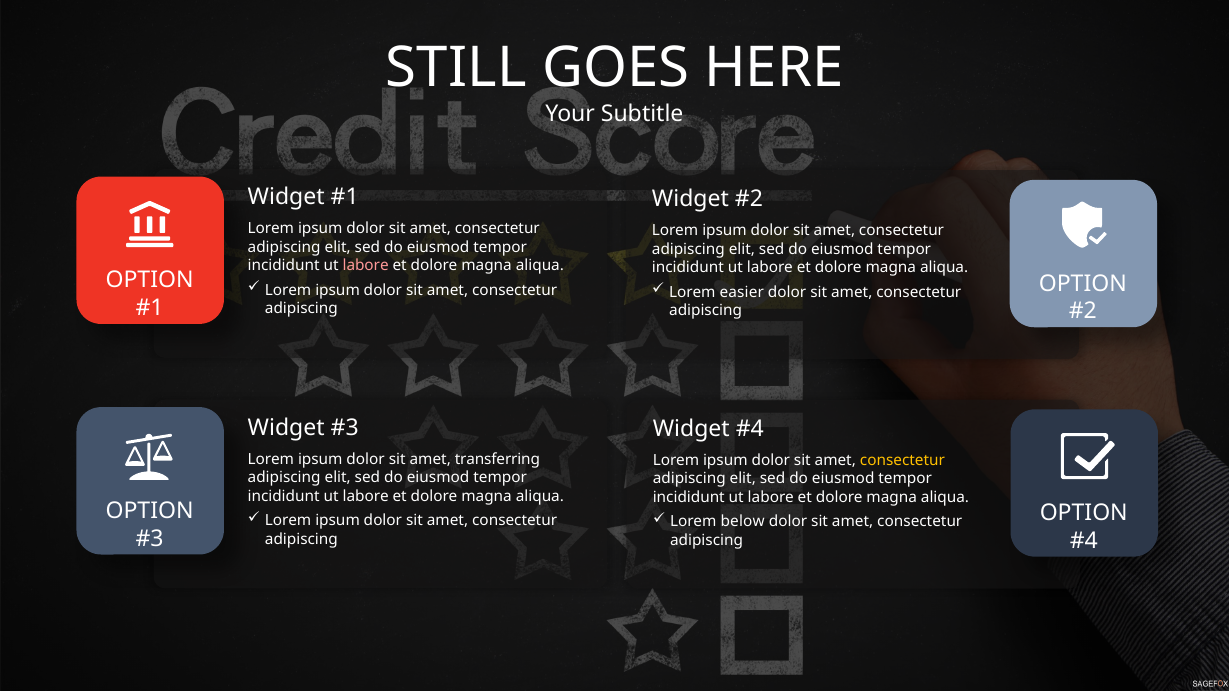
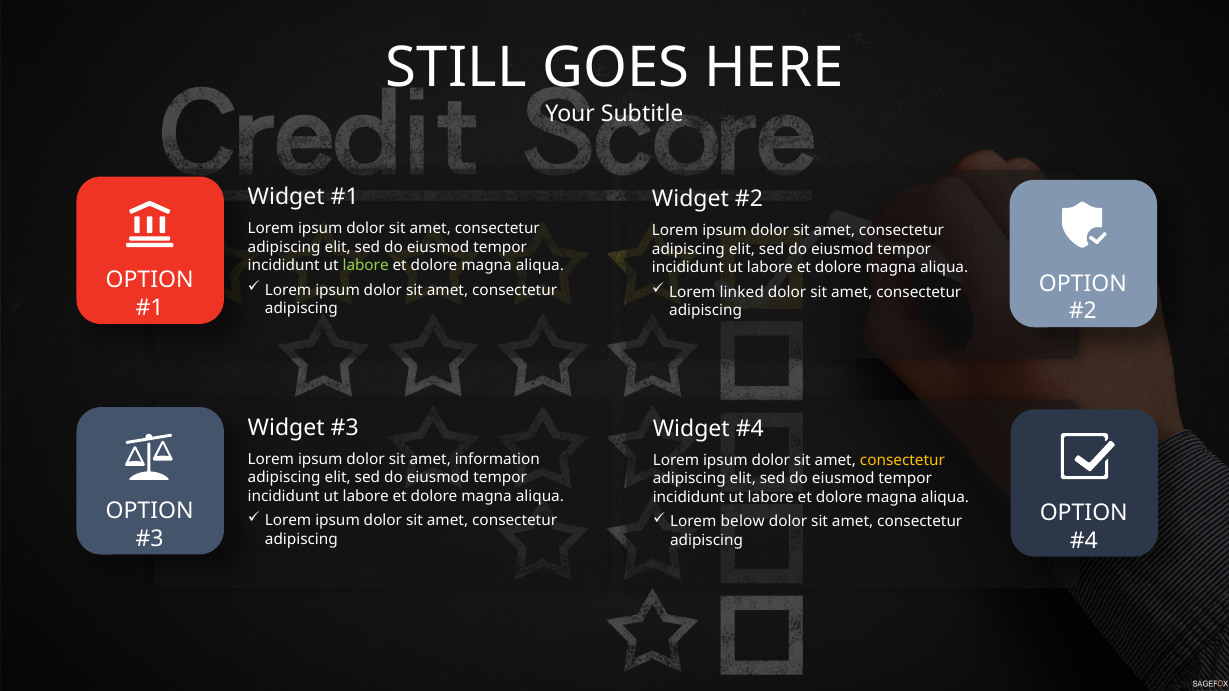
labore colour: pink -> light green (366, 266)
easier: easier -> linked (742, 292)
transferring: transferring -> information (497, 459)
